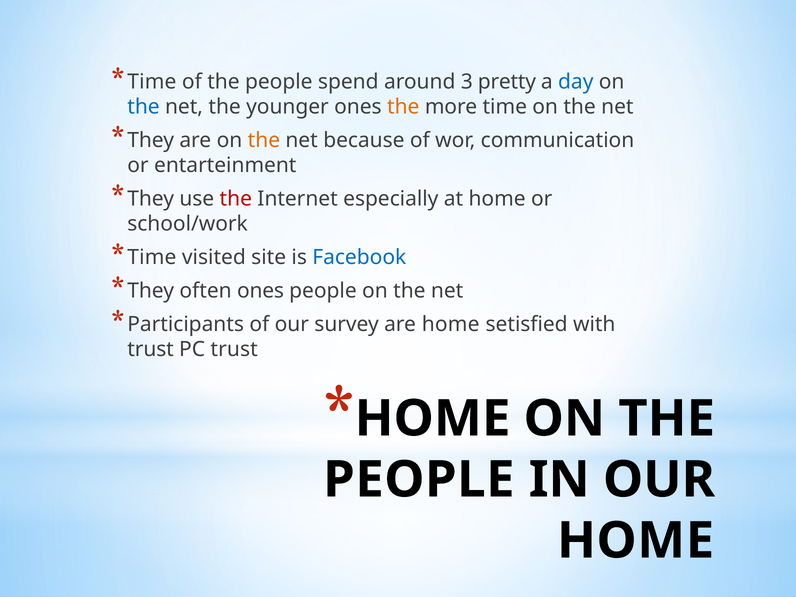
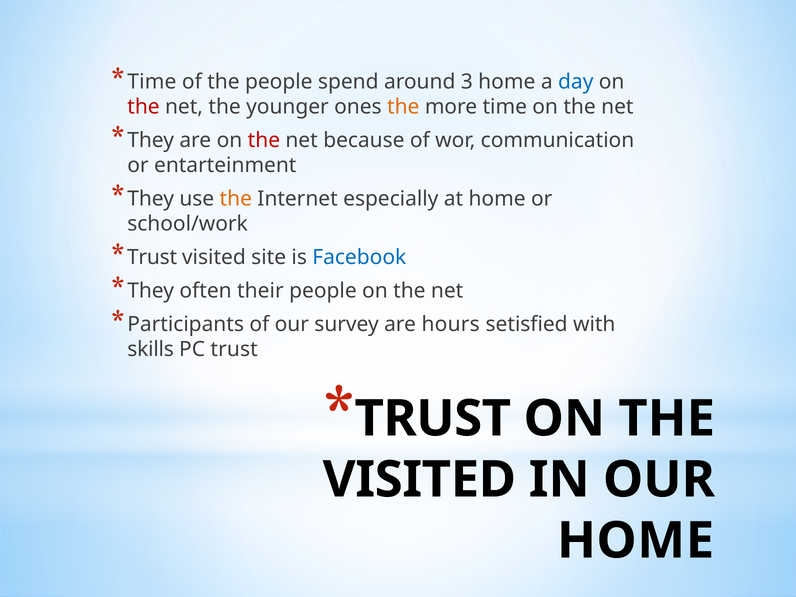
3 pretty: pretty -> home (507, 82)
the colour: blue -> red (144, 107)
the colour: orange -> red (264, 140)
the colour: red -> orange (236, 199)
Time: Time -> Trust (152, 257)
often ones: ones -> their (260, 291)
are home: home -> hours (451, 324)
trust: trust -> skills (151, 349)
HOME: HOME -> TRUST (433, 419)
PEOPLE: PEOPLE -> VISITED (419, 480)
